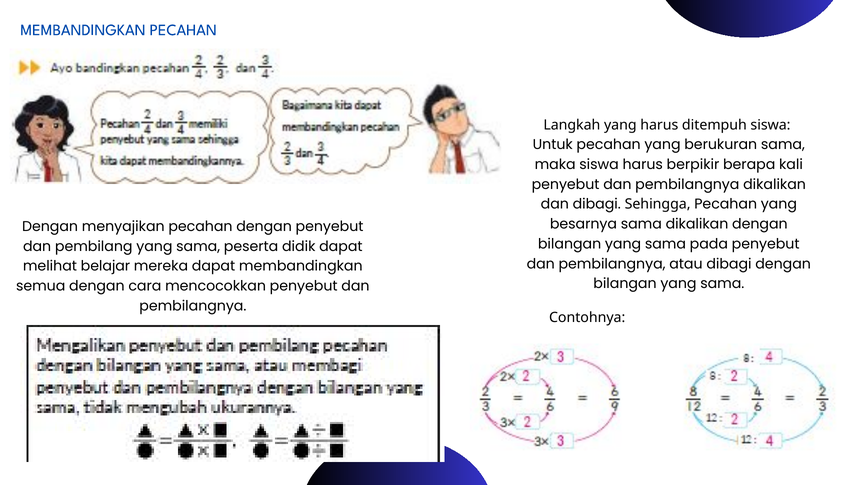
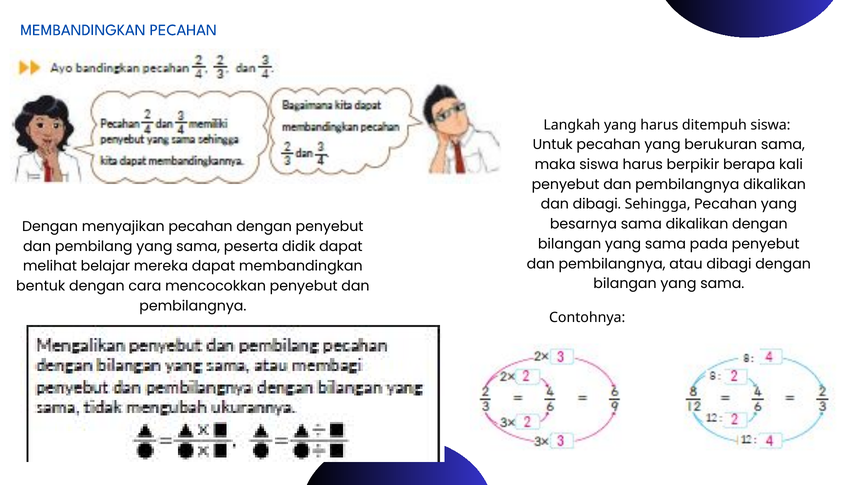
semua: semua -> bentuk (41, 286)
